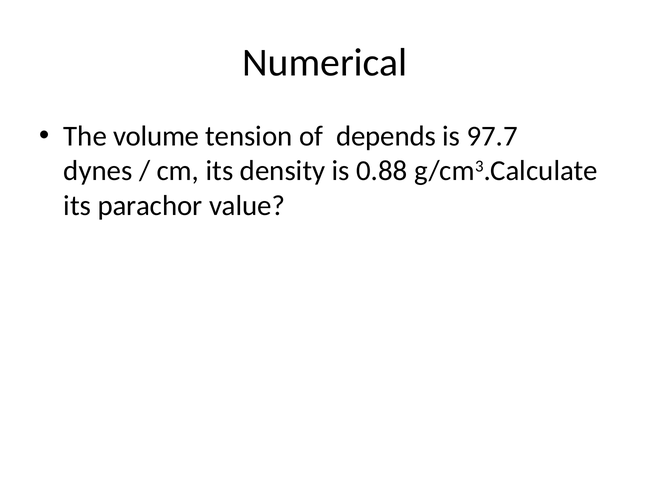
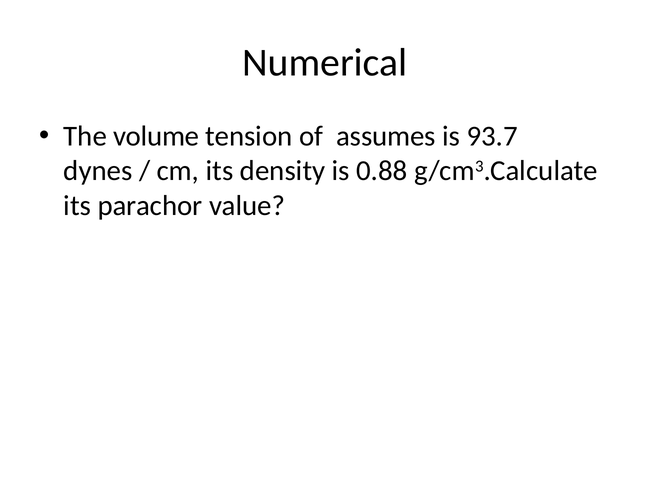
depends: depends -> assumes (386, 136)
97.7: 97.7 -> 93.7 (492, 136)
